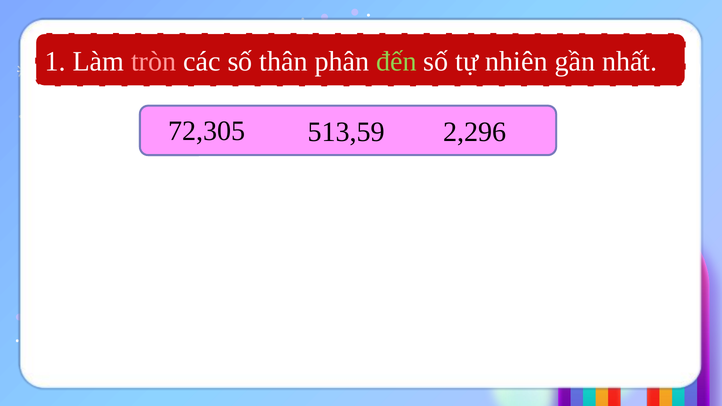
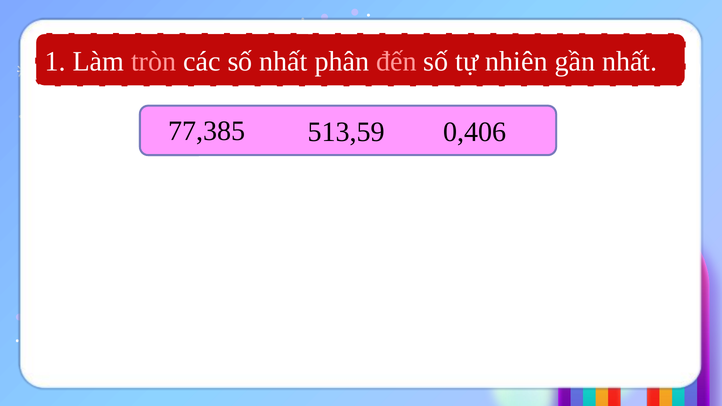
số thân: thân -> nhất (284, 62)
đến colour: light green -> pink (396, 62)
72,305: 72,305 -> 77,385 (207, 131)
2,296: 2,296 -> 0,406 (475, 132)
